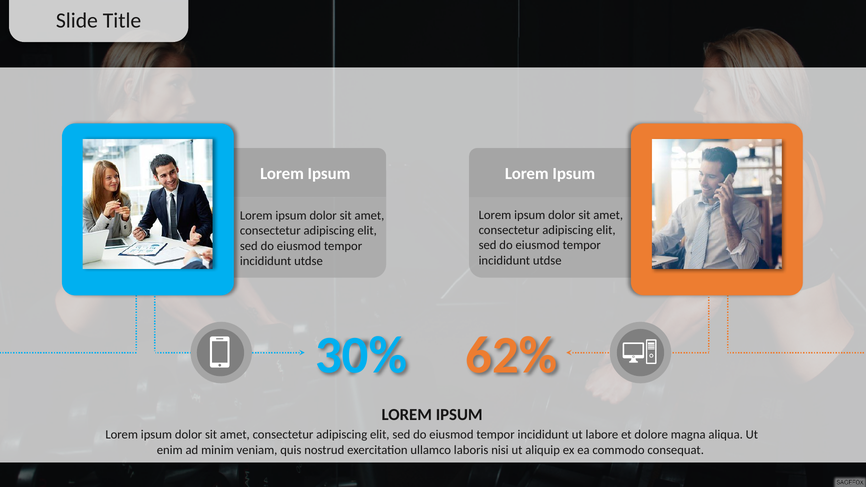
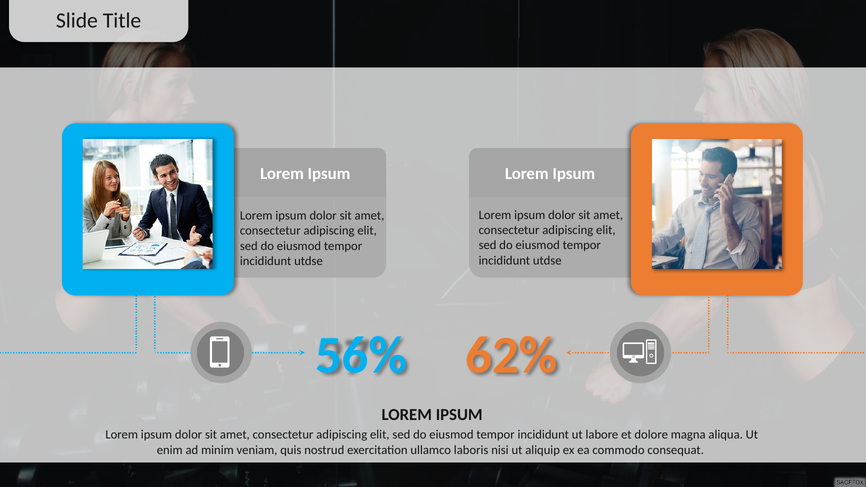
30%: 30% -> 56% (361, 355)
